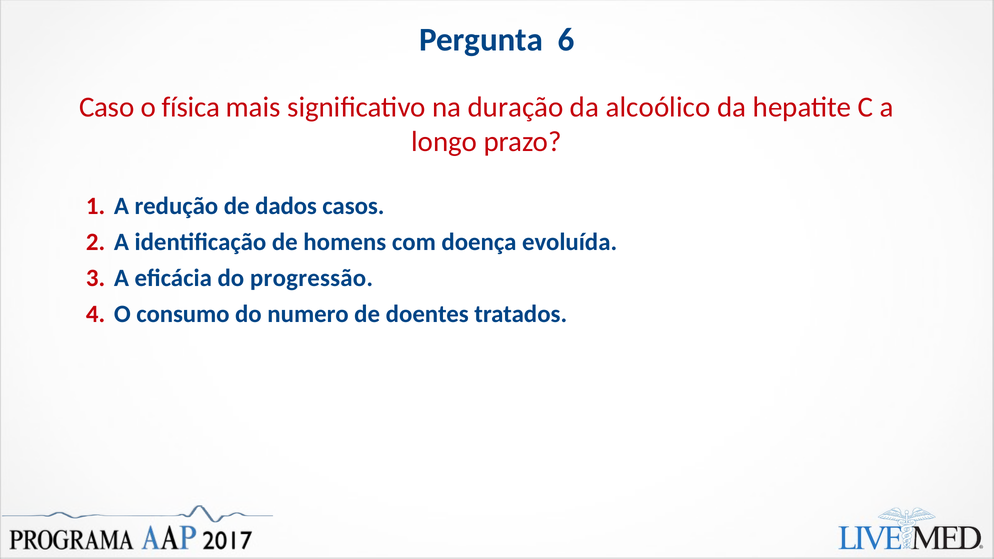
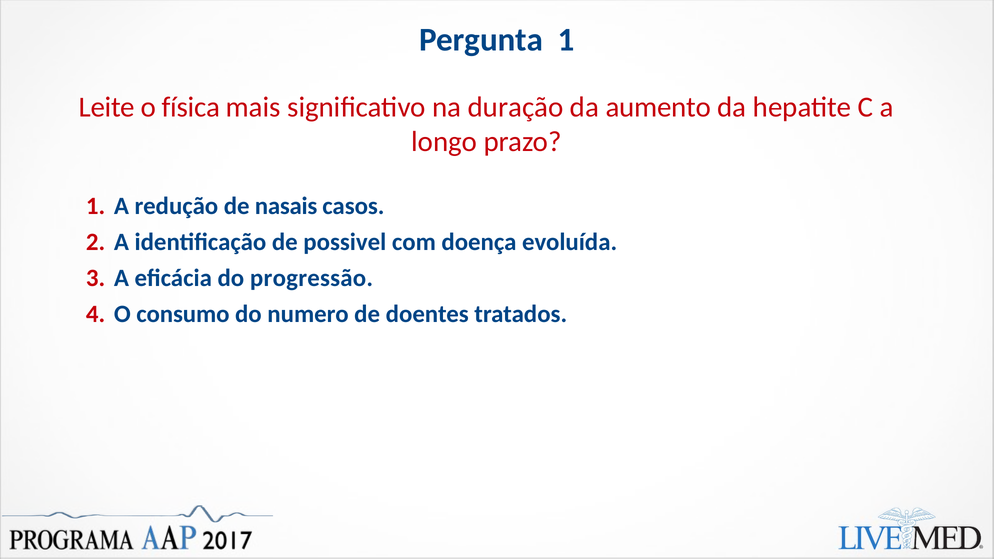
Pergunta 6: 6 -> 1 (566, 40)
Caso: Caso -> Leite (107, 107)
alcoólico: alcoólico -> aumento (658, 107)
dados: dados -> nasais (286, 206)
homens: homens -> possivel (345, 242)
